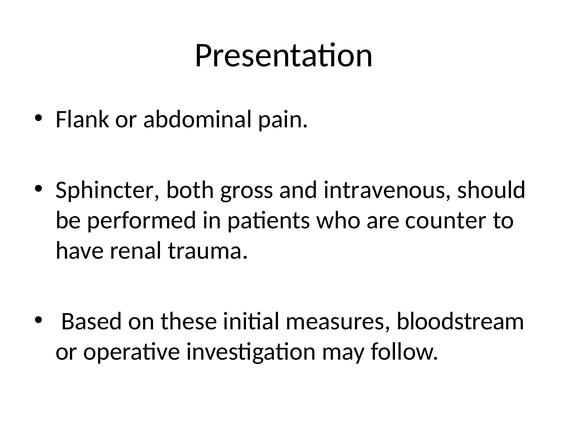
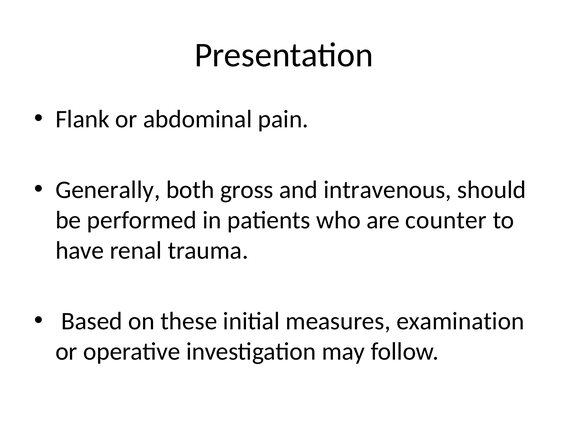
Sphincter: Sphincter -> Generally (108, 190)
bloodstream: bloodstream -> examination (460, 321)
